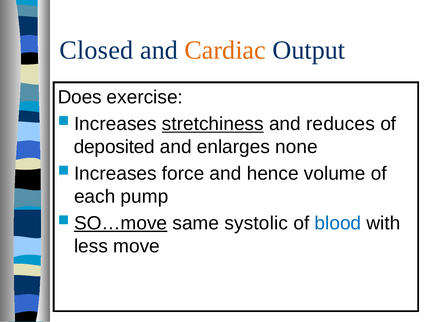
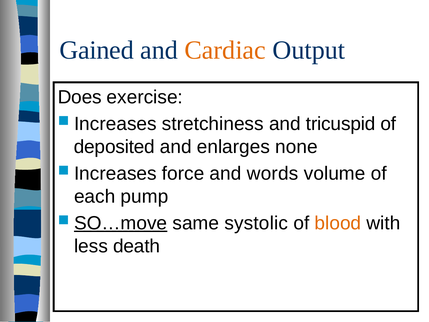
Closed: Closed -> Gained (97, 50)
stretchiness underline: present -> none (213, 124)
reduces: reduces -> tricuspid (341, 124)
hence: hence -> words (273, 173)
blood colour: blue -> orange (338, 223)
move: move -> death (137, 246)
